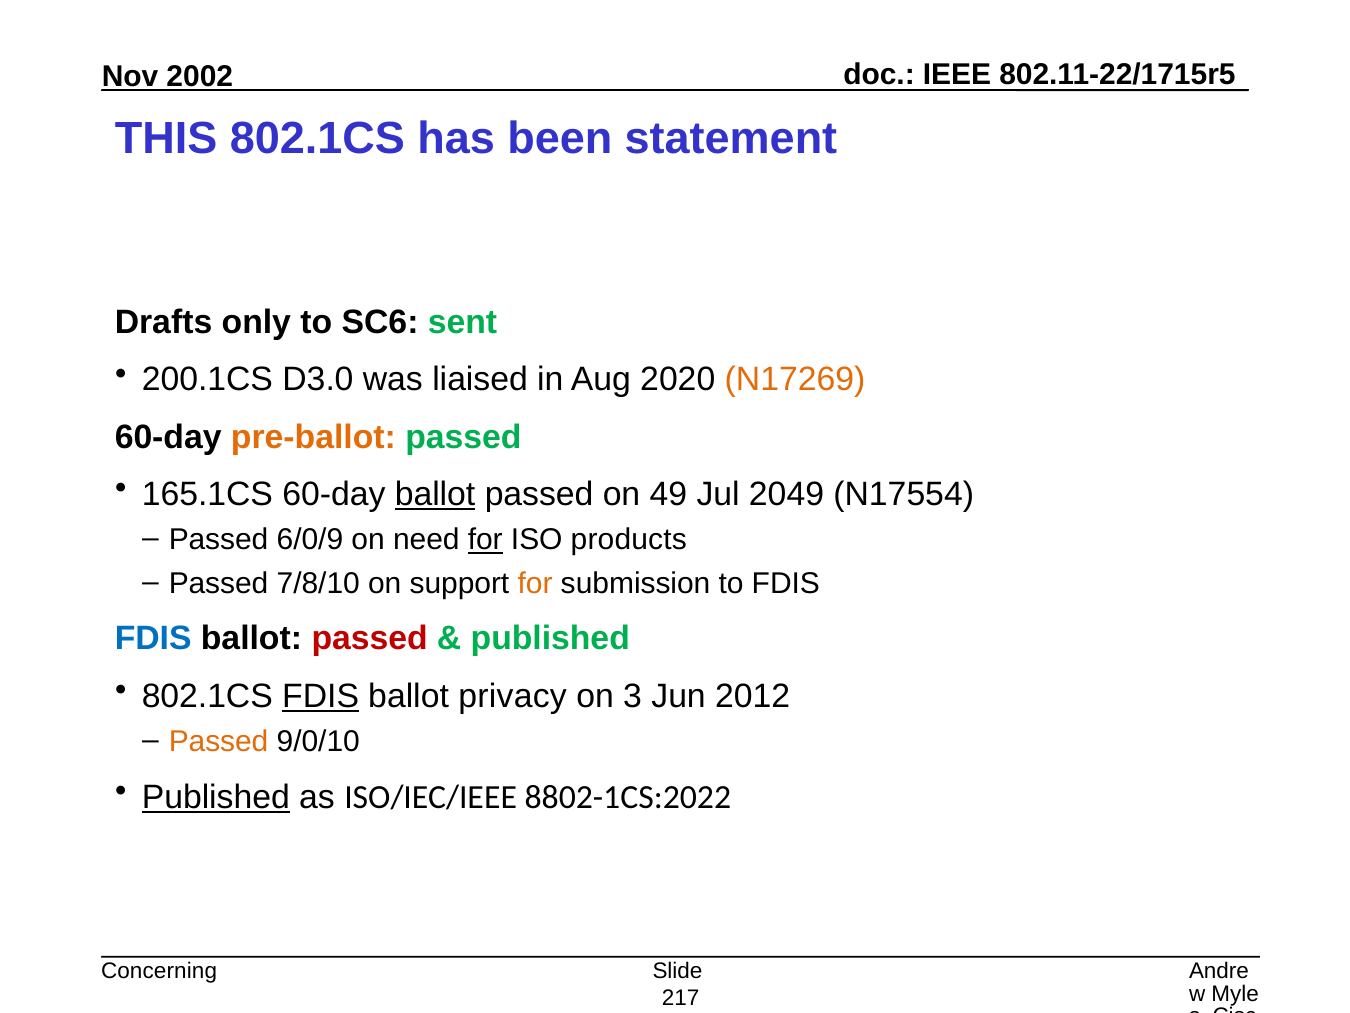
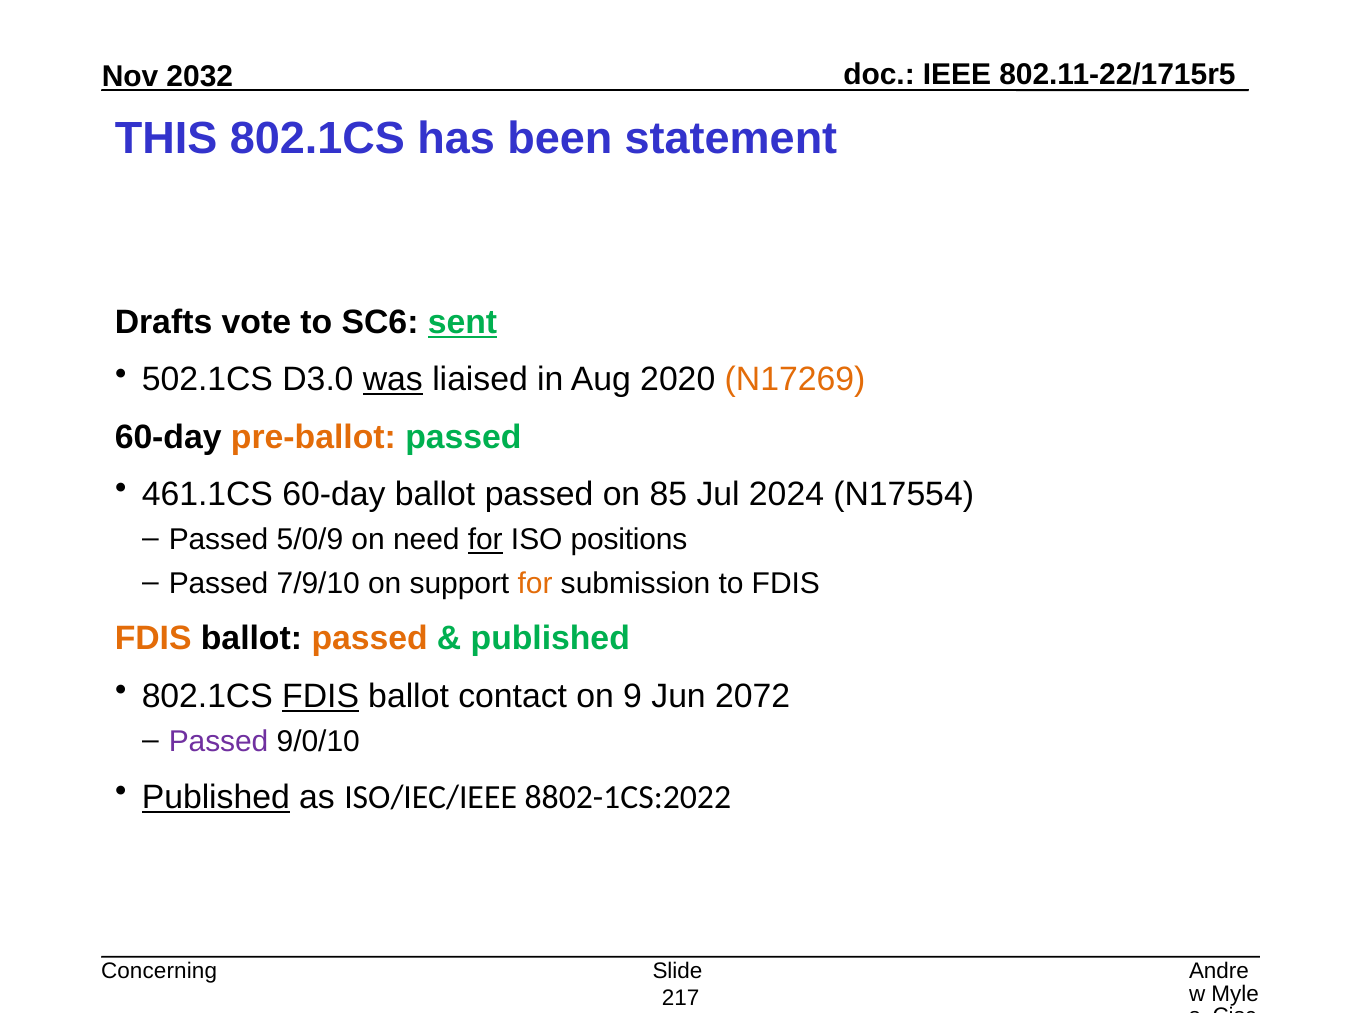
2002: 2002 -> 2032 (200, 77)
only: only -> vote (256, 322)
sent underline: none -> present (462, 322)
200.1CS: 200.1CS -> 502.1CS (207, 379)
was underline: none -> present (393, 379)
165.1CS: 165.1CS -> 461.1CS (207, 494)
ballot underline: present -> none (435, 494)
49: 49 -> 85 (668, 494)
2049: 2049 -> 2024 (786, 494)
6/0/9: 6/0/9 -> 5/0/9 (310, 540)
products: products -> positions (629, 540)
7/8/10: 7/8/10 -> 7/9/10 (318, 583)
FDIS colour: blue -> orange (153, 638)
passed colour: red -> orange (370, 638)
privacy: privacy -> contact (513, 696)
3: 3 -> 9 (633, 696)
2012: 2012 -> 2072 (753, 696)
Passed colour: orange -> purple (219, 741)
